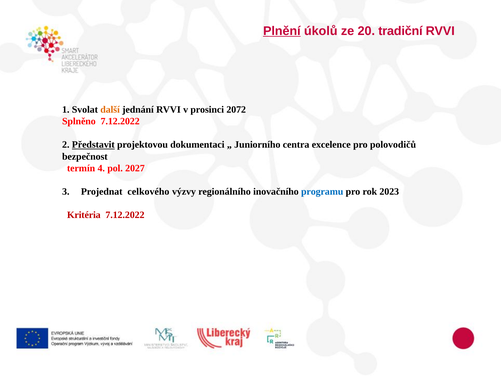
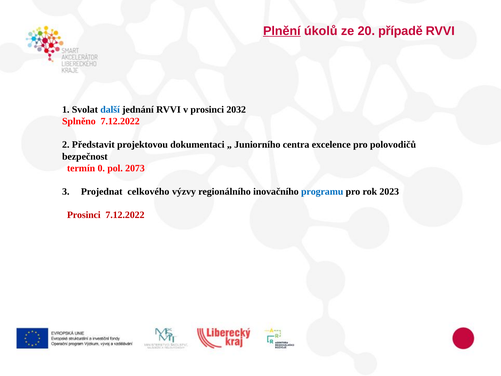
tradiční: tradiční -> případě (400, 31)
další colour: orange -> blue (110, 110)
2072: 2072 -> 2032 (236, 110)
Představit underline: present -> none (93, 145)
termín 4: 4 -> 0 (101, 168)
2027: 2027 -> 2073 (135, 168)
Kritéria: Kritéria -> Prosinci (84, 215)
